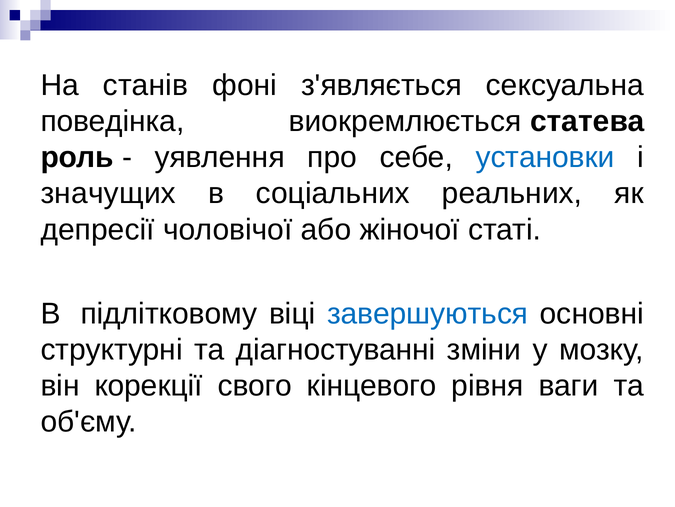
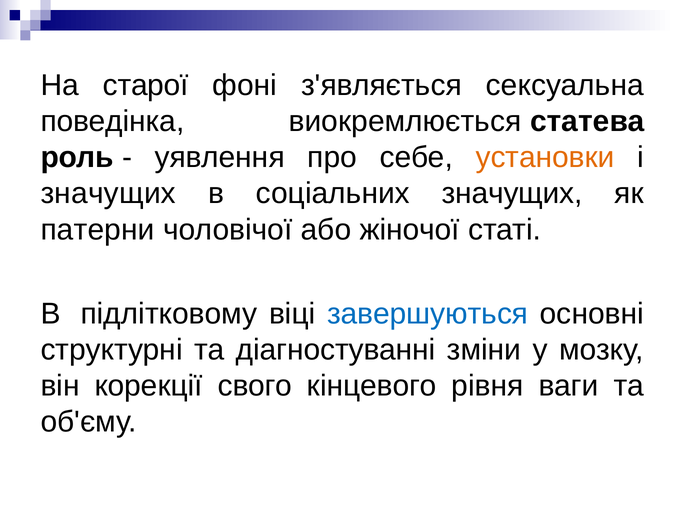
станів: станів -> старої (146, 85)
установки colour: blue -> orange (545, 157)
соціальних реальних: реальних -> значущих (512, 193)
депресії: депресії -> патерни (98, 229)
